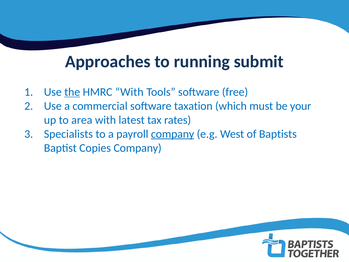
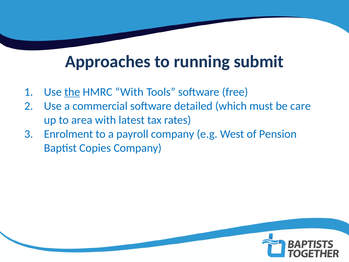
taxation: taxation -> detailed (193, 106)
your: your -> care (301, 106)
Specialists: Specialists -> Enrolment (68, 134)
company underline: present -> none (173, 134)
Baptists: Baptists -> Pension (278, 134)
